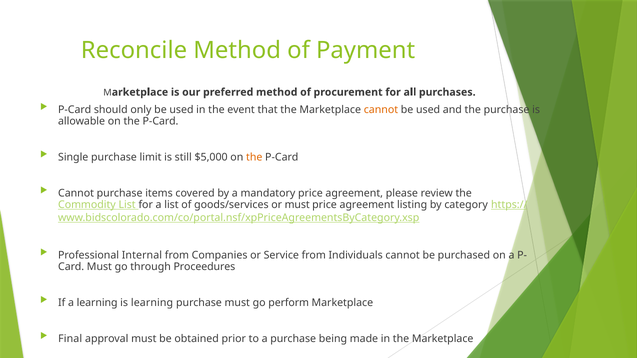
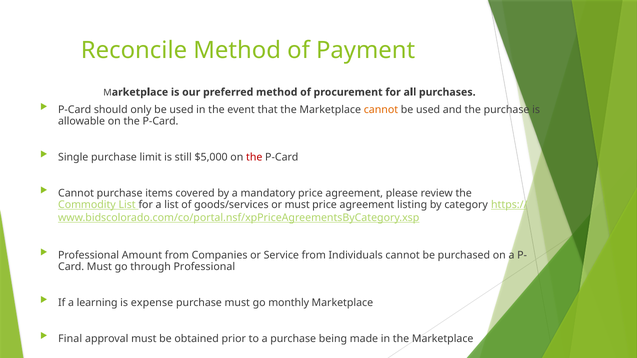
the colour: orange -> red (254, 157)
Internal: Internal -> Amount (142, 255)
through Proceedures: Proceedures -> Professional (204, 267)
is learning: learning -> expense (152, 303)
perform: perform -> monthly (289, 303)
